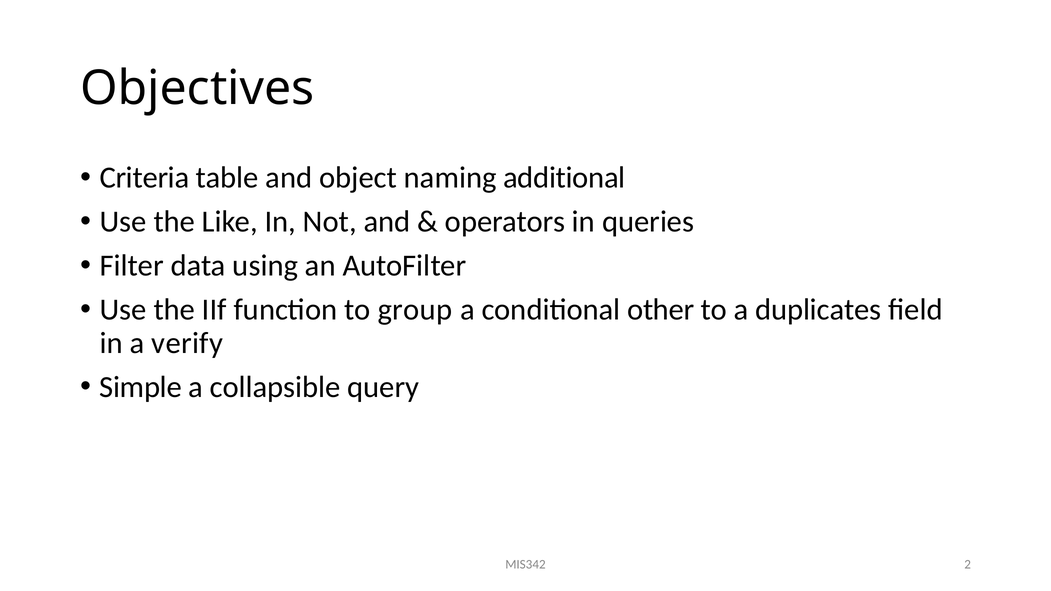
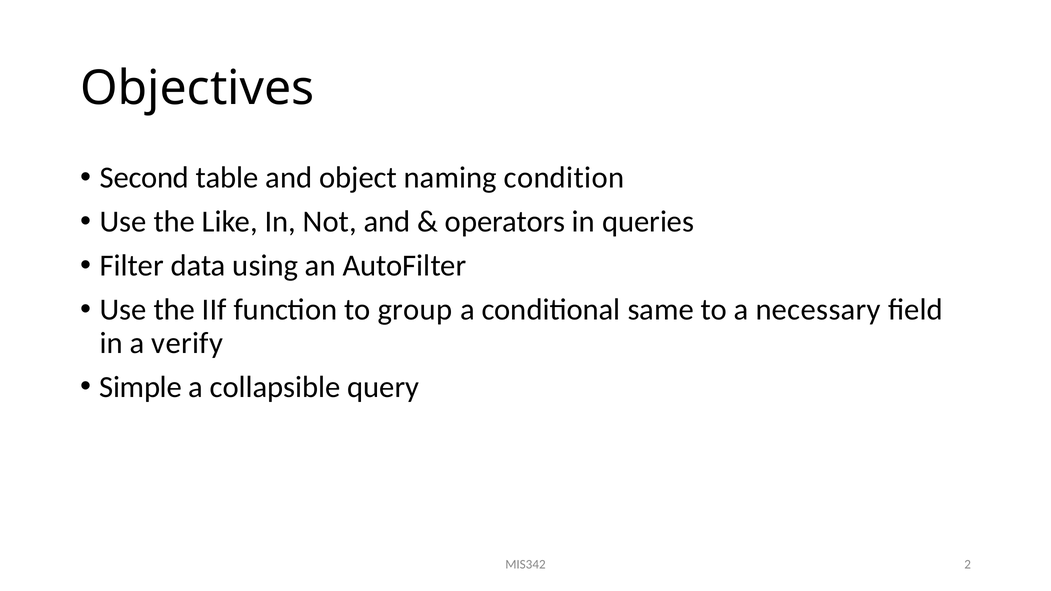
Criteria: Criteria -> Second (144, 178)
additional: additional -> condition (564, 178)
other: other -> same (661, 310)
duplicates: duplicates -> necessary (818, 310)
